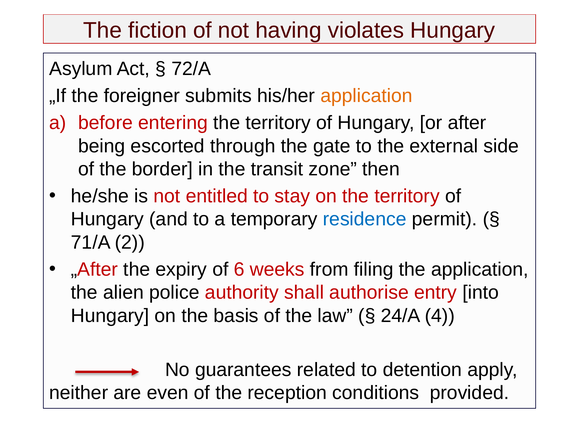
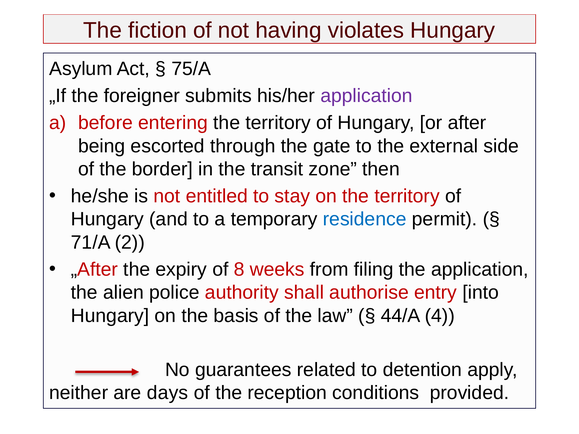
72/A: 72/A -> 75/A (191, 69)
application colour: orange -> purple (366, 96)
6: 6 -> 8 (239, 270)
24/A: 24/A -> 44/A (401, 316)
even: even -> days (168, 393)
